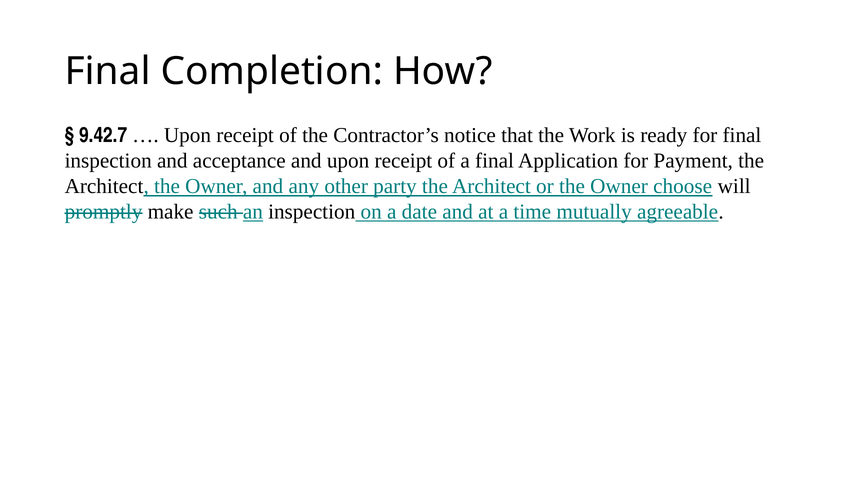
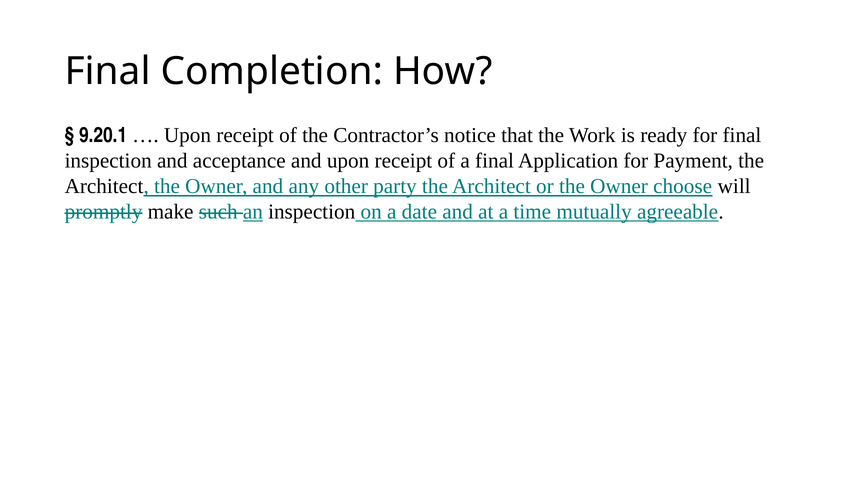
9.42.7: 9.42.7 -> 9.20.1 (103, 135)
